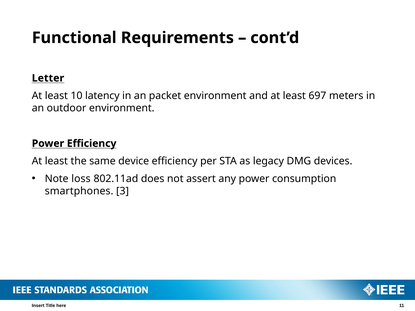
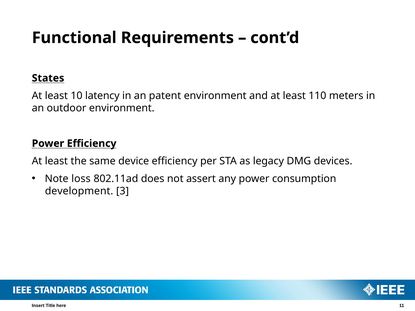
Letter: Letter -> States (48, 78)
packet: packet -> patent (165, 96)
697: 697 -> 110 (317, 96)
smartphones: smartphones -> development (79, 191)
